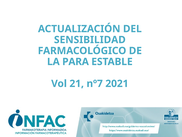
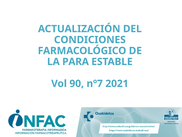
SENSIBILIDAD: SENSIBILIDAD -> CONDICIONES (90, 40)
21: 21 -> 90 (77, 83)
